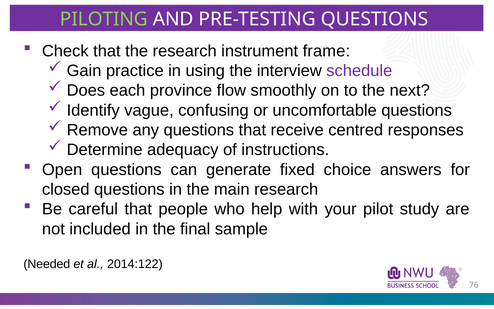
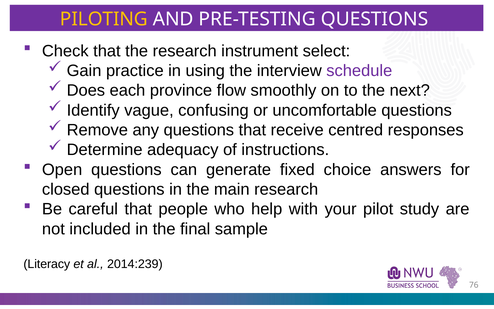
PILOTING colour: light green -> yellow (104, 19)
frame: frame -> select (326, 51)
Needed: Needed -> Literacy (47, 264)
2014:122: 2014:122 -> 2014:239 (135, 264)
